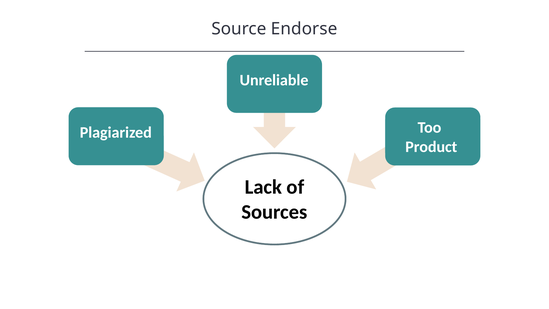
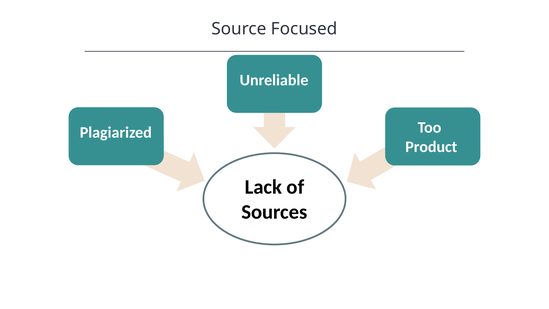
Endorse: Endorse -> Focused (304, 29)
